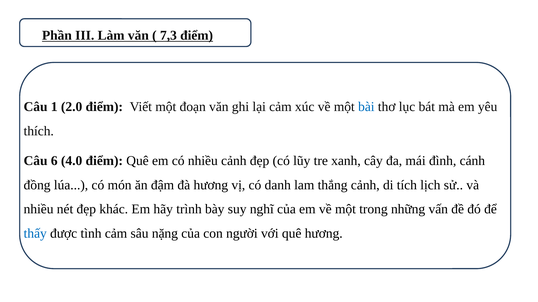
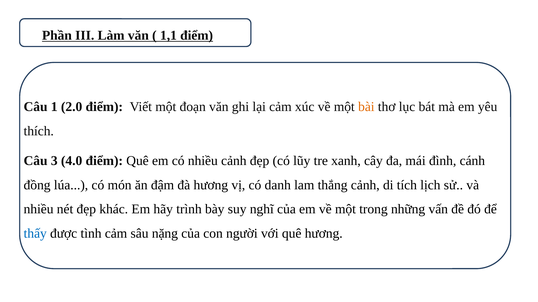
7,3: 7,3 -> 1,1 (168, 35)
bài colour: blue -> orange (366, 107)
6: 6 -> 3 (54, 161)
